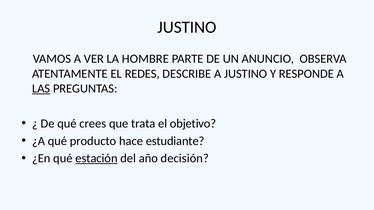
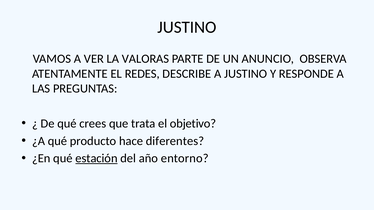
HOMBRE: HOMBRE -> VALORAS (146, 59)
LAS underline: present -> none (41, 89)
estudiante: estudiante -> diferentes (175, 141)
decisión: decisión -> entorno (185, 159)
